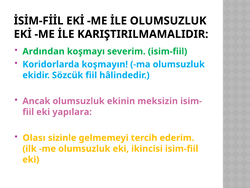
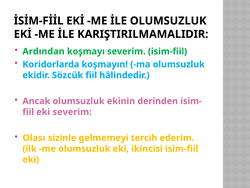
meksizin: meksizin -> derinden (158, 101)
eki yapılara: yapılara -> severim (72, 112)
